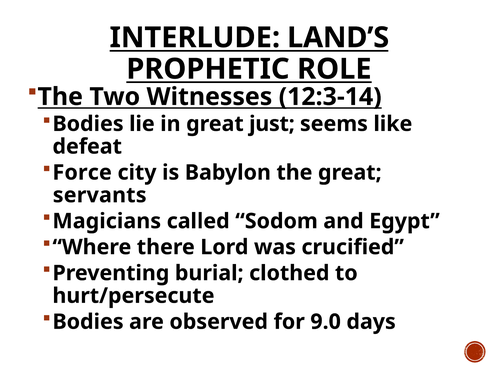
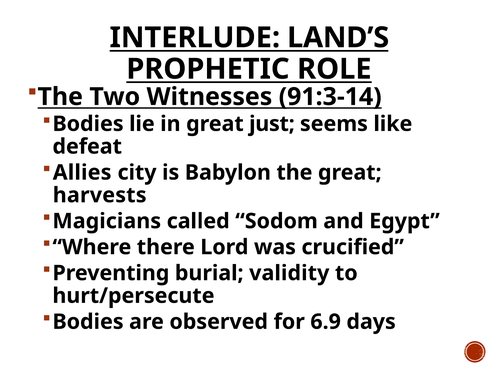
12:3-14: 12:3-14 -> 91:3-14 (330, 97)
Force: Force -> Allies (82, 172)
servants: servants -> harvests (100, 195)
clothed: clothed -> validity (289, 273)
9.0: 9.0 -> 6.9 (326, 321)
